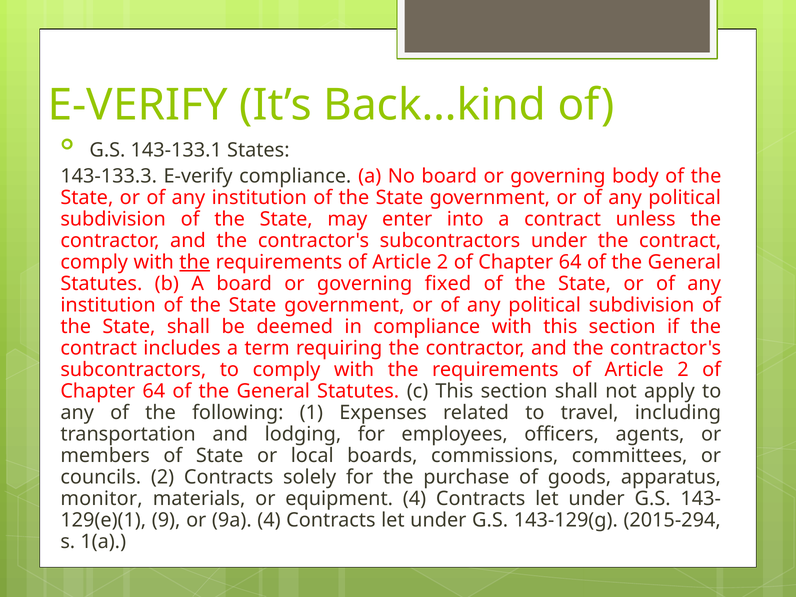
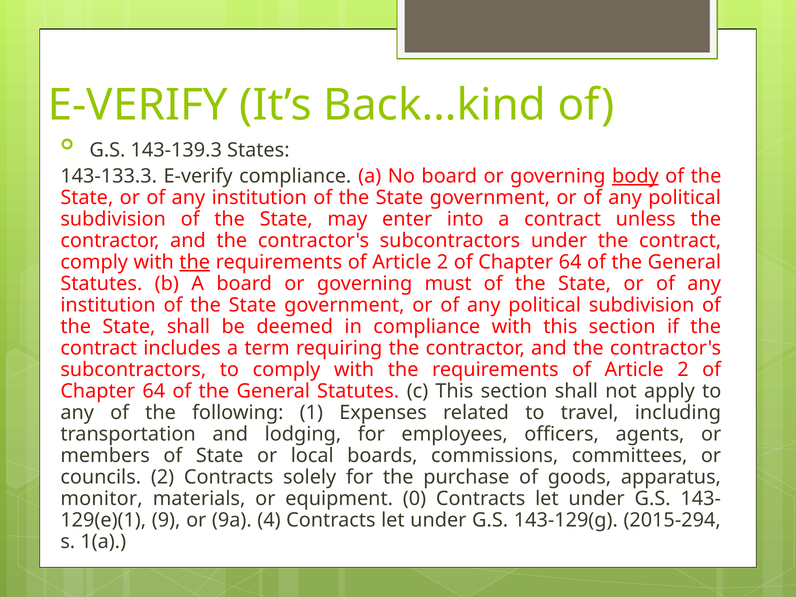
143-133.1: 143-133.1 -> 143-139.3 (176, 150)
body underline: none -> present (635, 176)
fixed: fixed -> must (448, 284)
equipment 4: 4 -> 0 (414, 499)
